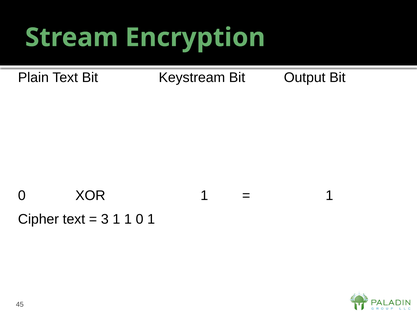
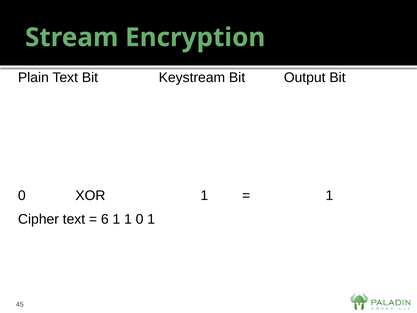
3: 3 -> 6 (105, 219)
